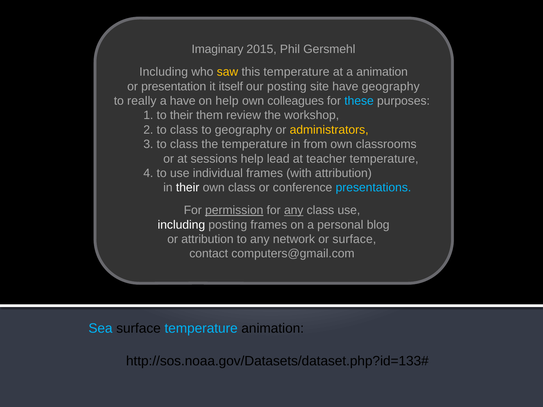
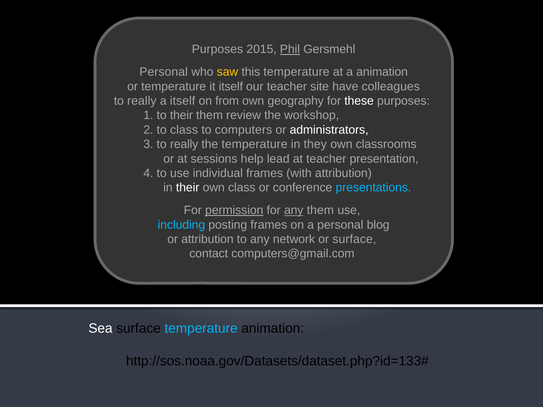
Imaginary: Imaginary -> Purposes (217, 49)
Phil underline: none -> present (290, 49)
Including: Including -> Personal (164, 72)
or presentation: presentation -> temperature (174, 86)
our posting: posting -> teacher (287, 86)
have geography: geography -> colleagues (391, 86)
a have: have -> itself (183, 101)
on help: help -> from (227, 101)
colleagues: colleagues -> geography (296, 101)
these colour: light blue -> white (359, 101)
to geography: geography -> computers (243, 130)
administrators colour: yellow -> white (329, 130)
3 to class: class -> really (184, 144)
from: from -> they (315, 144)
teacher temperature: temperature -> presentation (384, 159)
any class: class -> them (320, 210)
including colour: white -> light blue (181, 225)
Sea colour: light blue -> white (100, 329)
